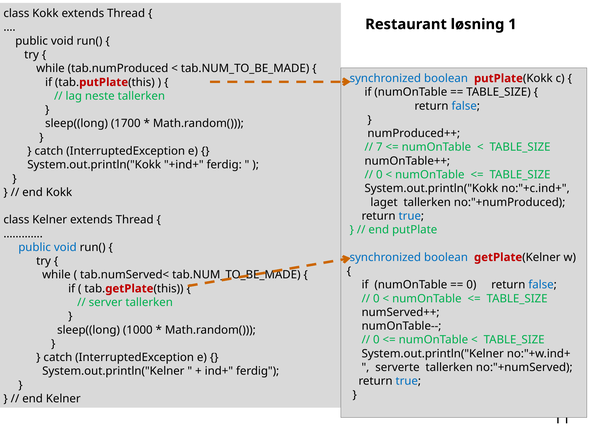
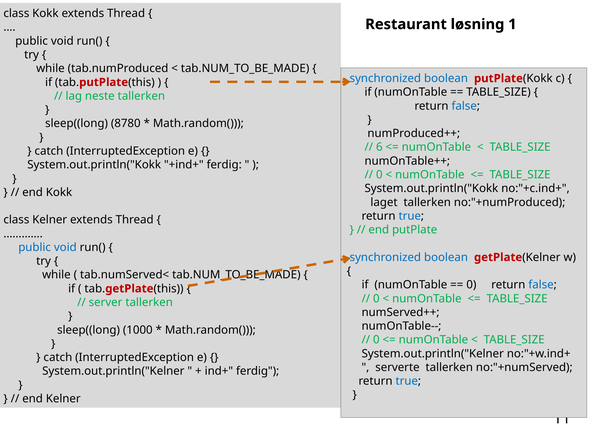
1700: 1700 -> 8780 (126, 123)
7: 7 -> 6 (379, 147)
